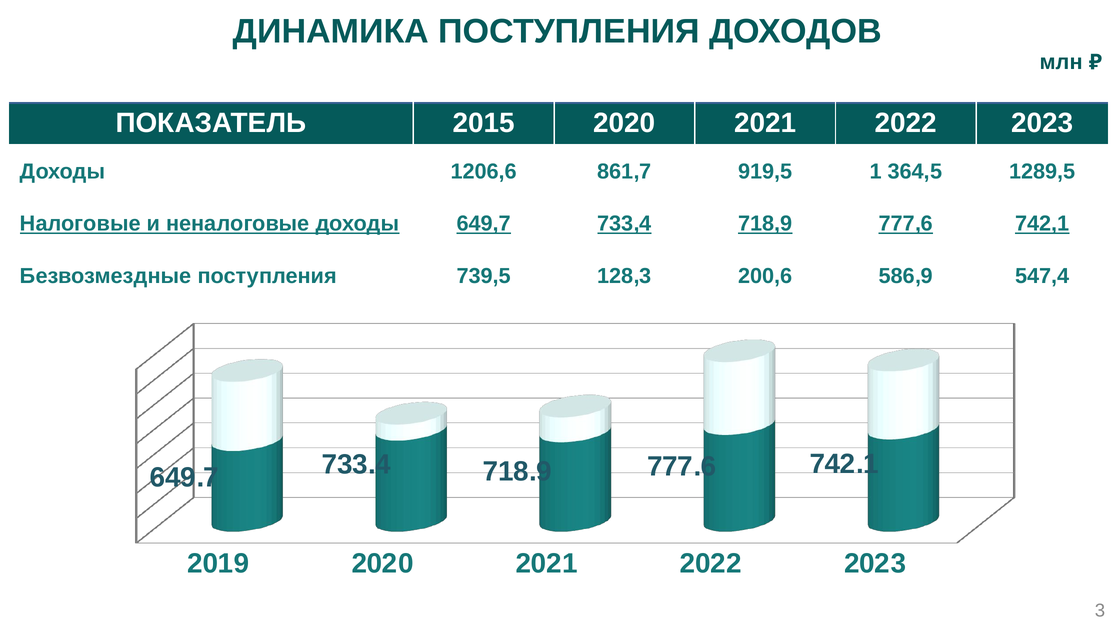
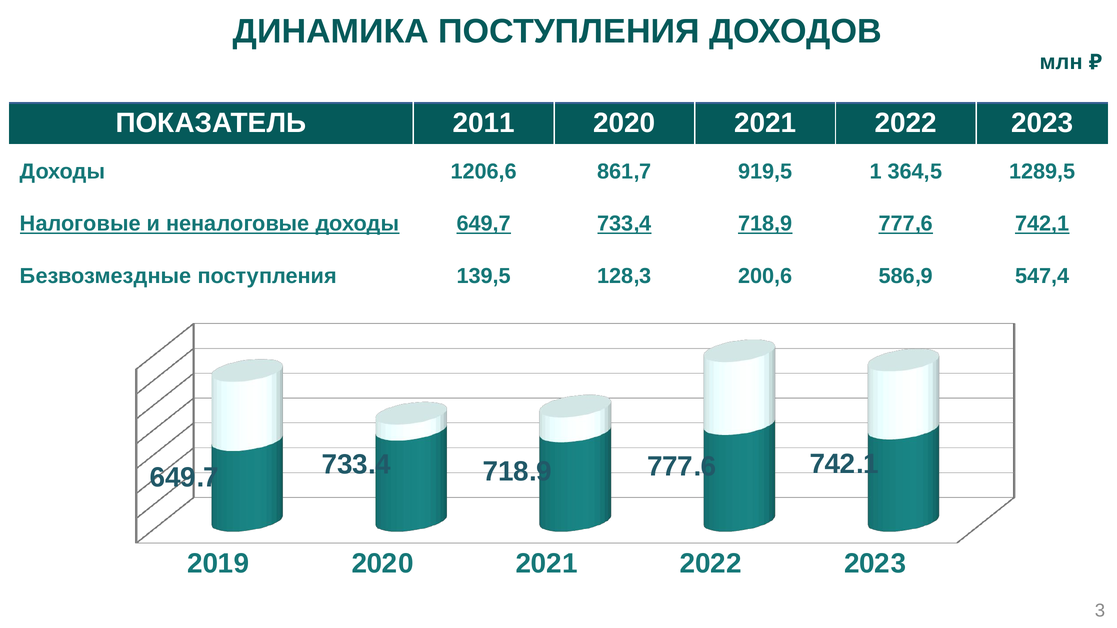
2015: 2015 -> 2011 (484, 123)
739,5: 739,5 -> 139,5 (484, 276)
